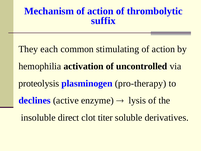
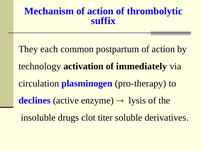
stimulating: stimulating -> postpartum (118, 49)
hemophilia: hemophilia -> technology (40, 66)
uncontrolled: uncontrolled -> immediately (142, 66)
proteolysis: proteolysis -> circulation (39, 83)
direct: direct -> drugs (68, 117)
